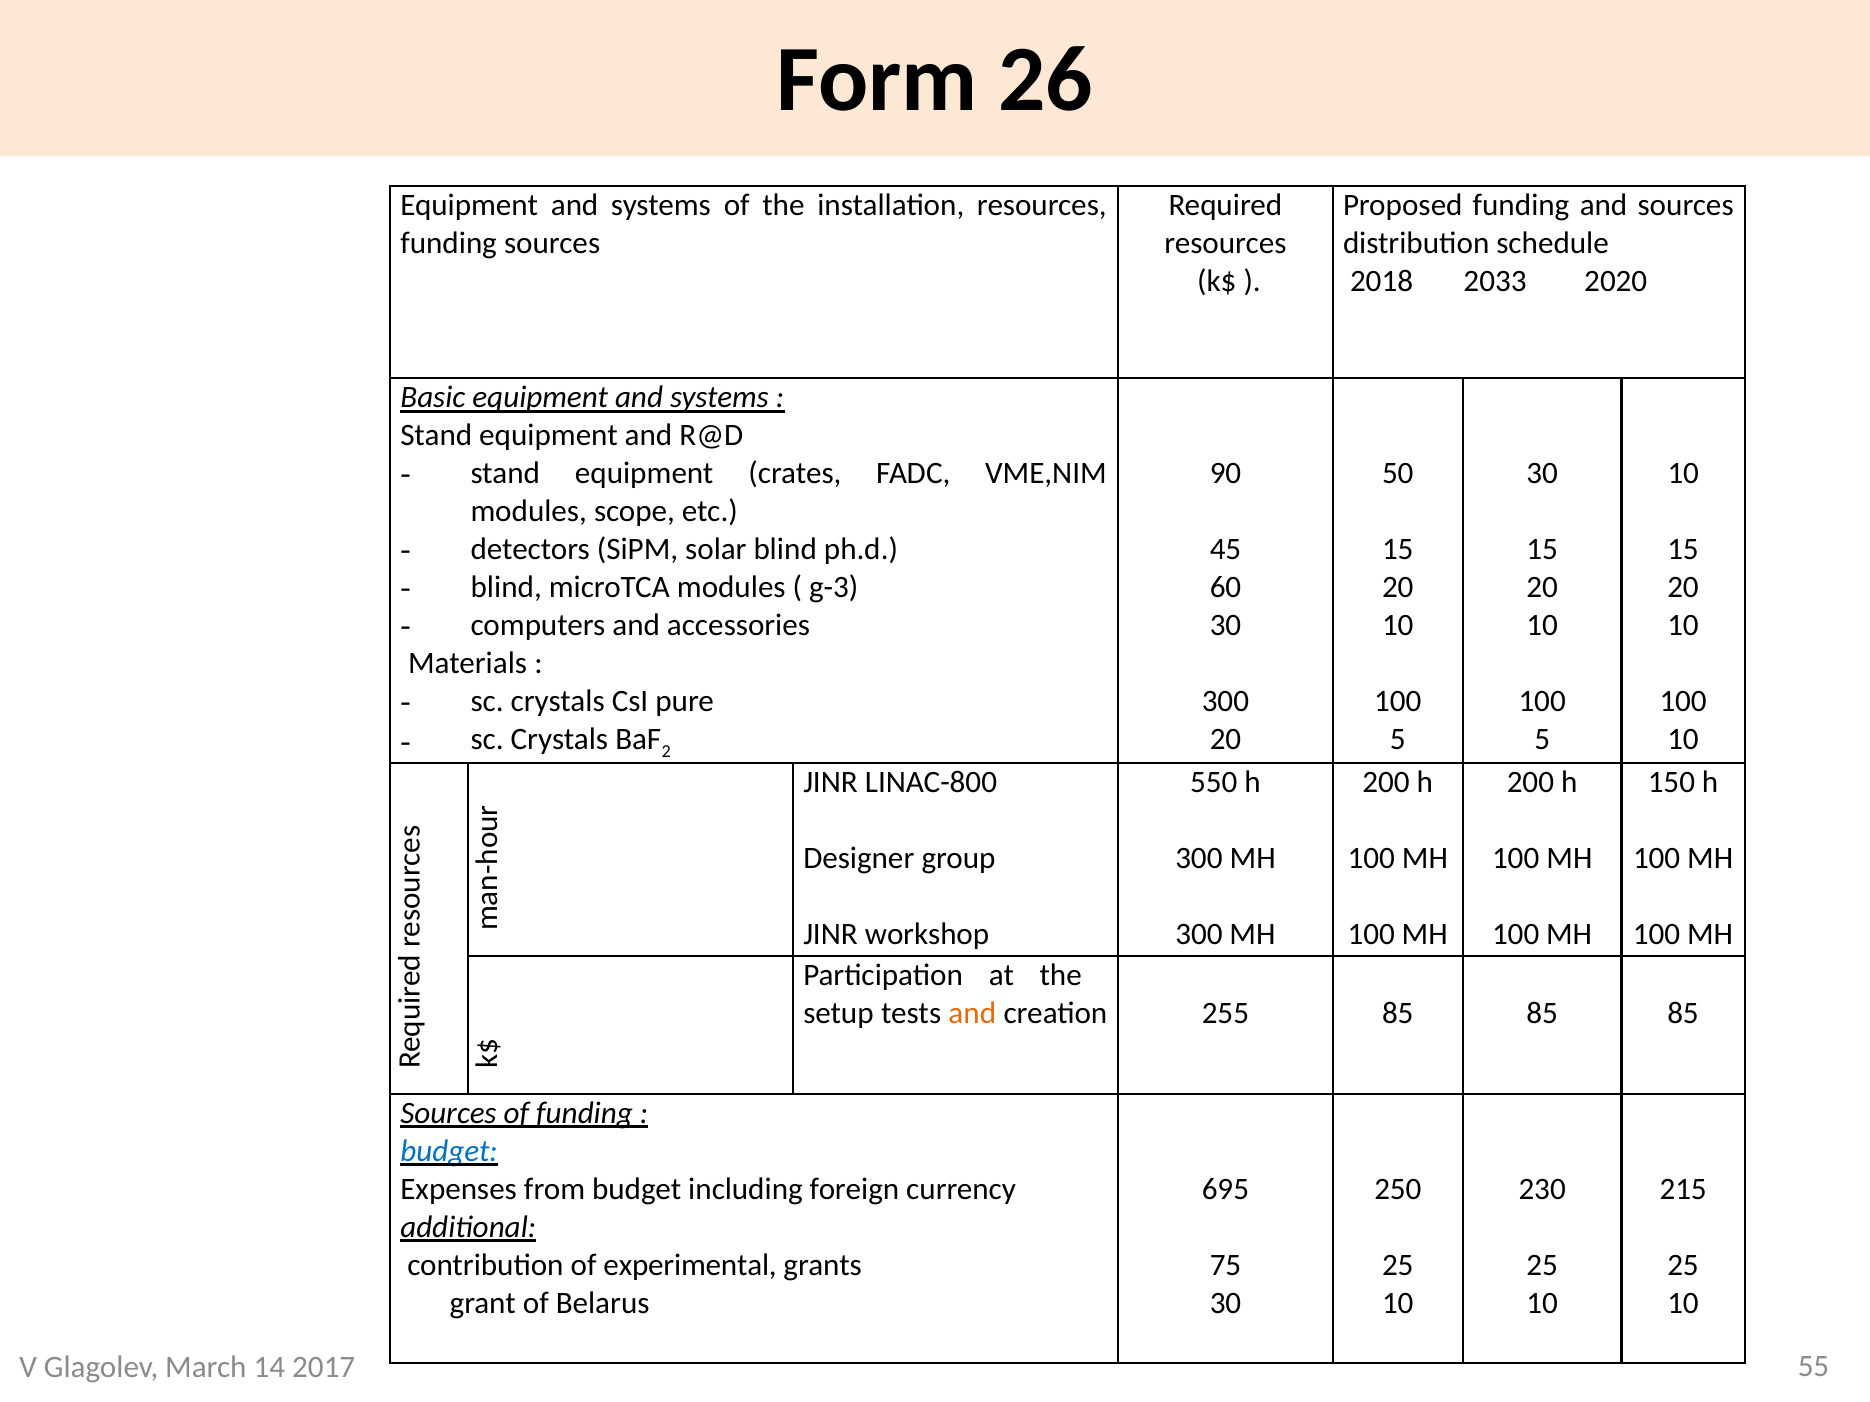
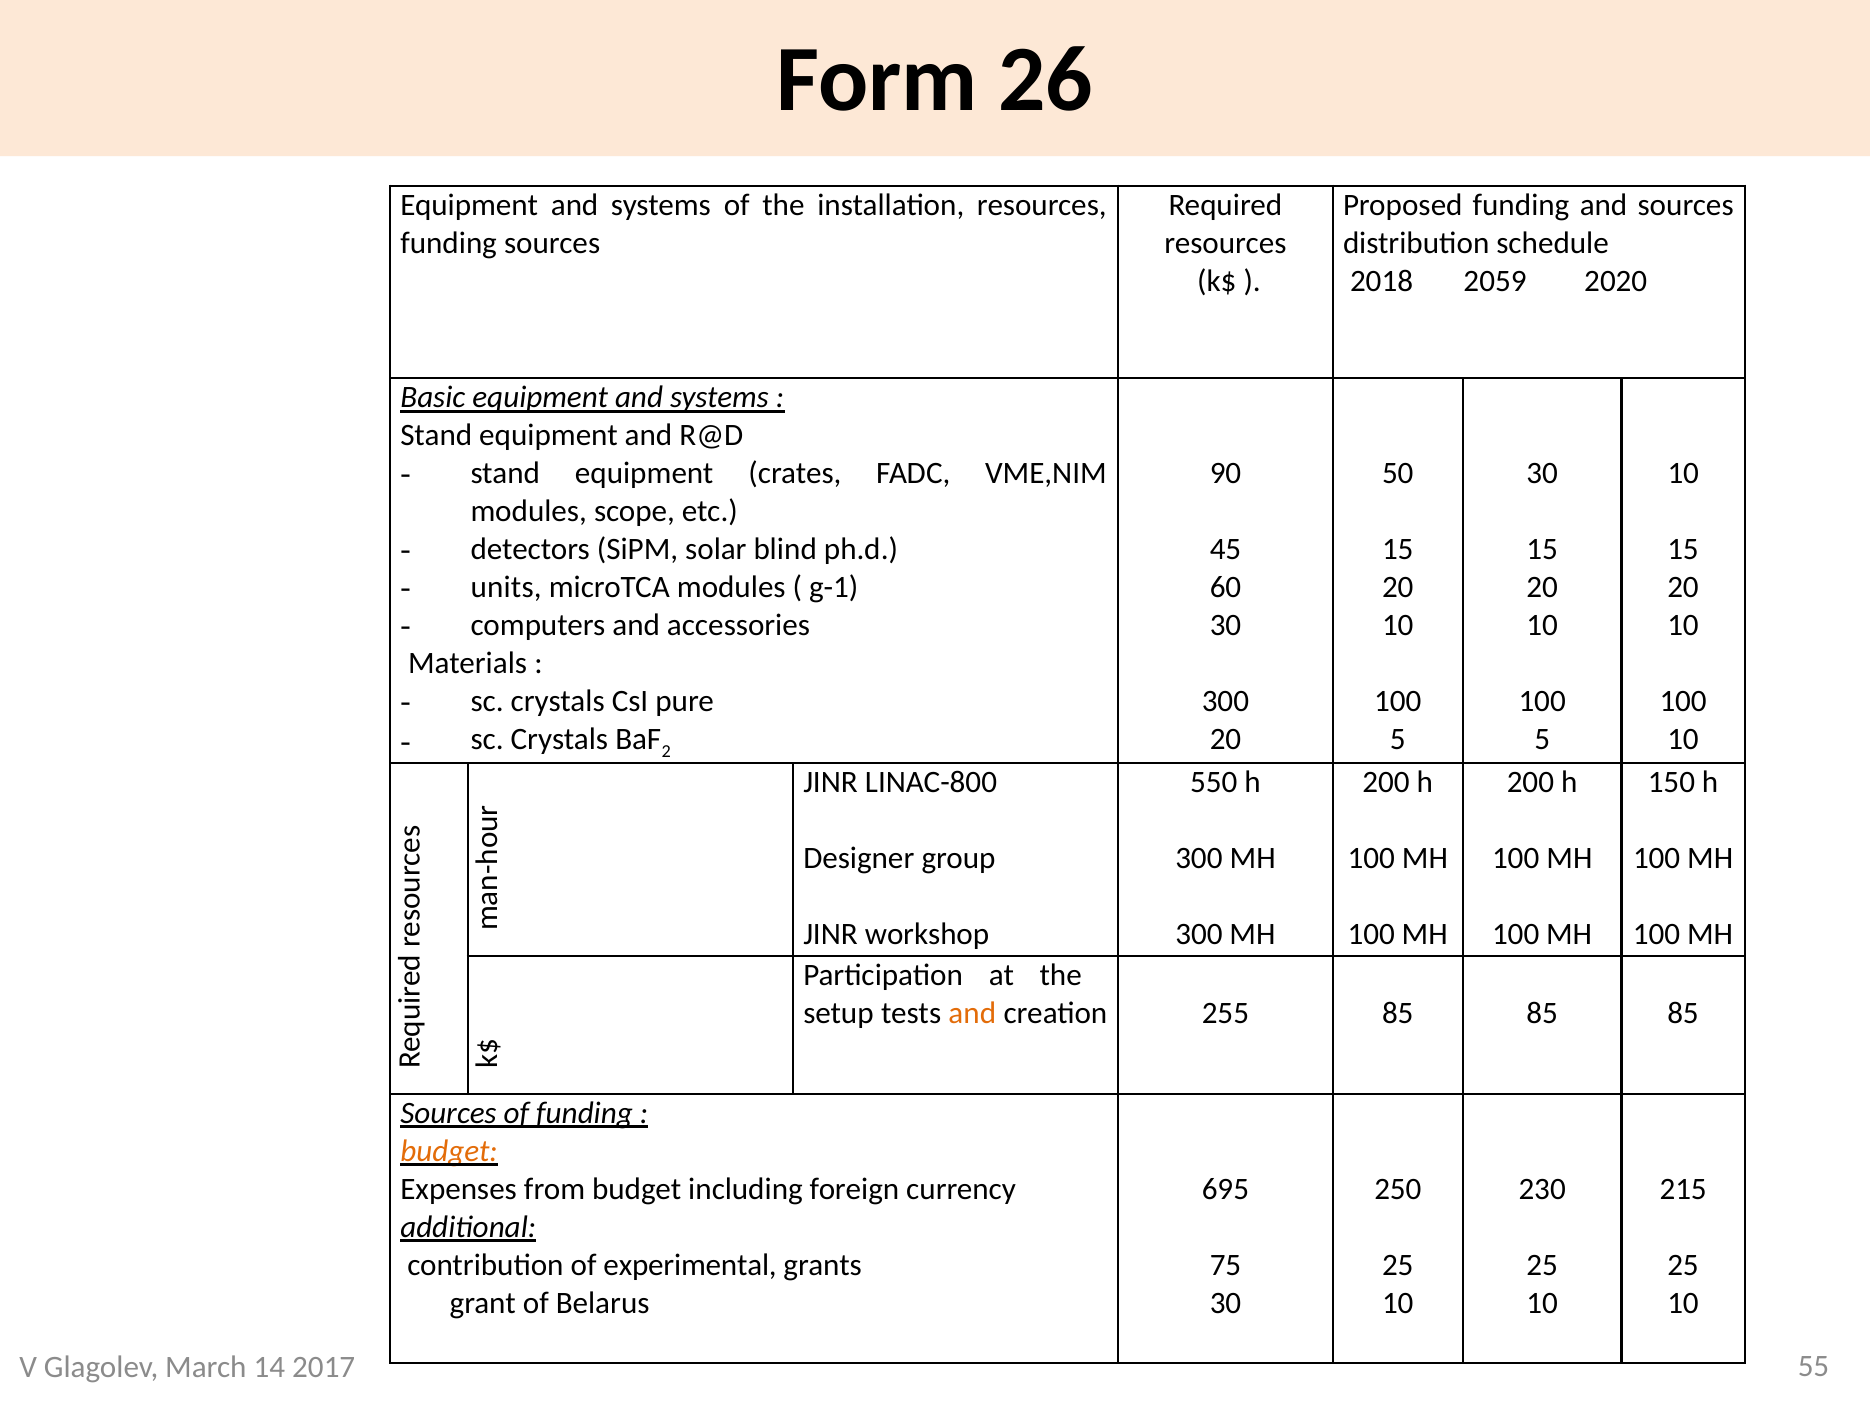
2033: 2033 -> 2059 (1495, 281)
blind: blind -> units (506, 588)
g-3: g-3 -> g-1 (834, 588)
budget colour: blue -> orange (449, 1151)
